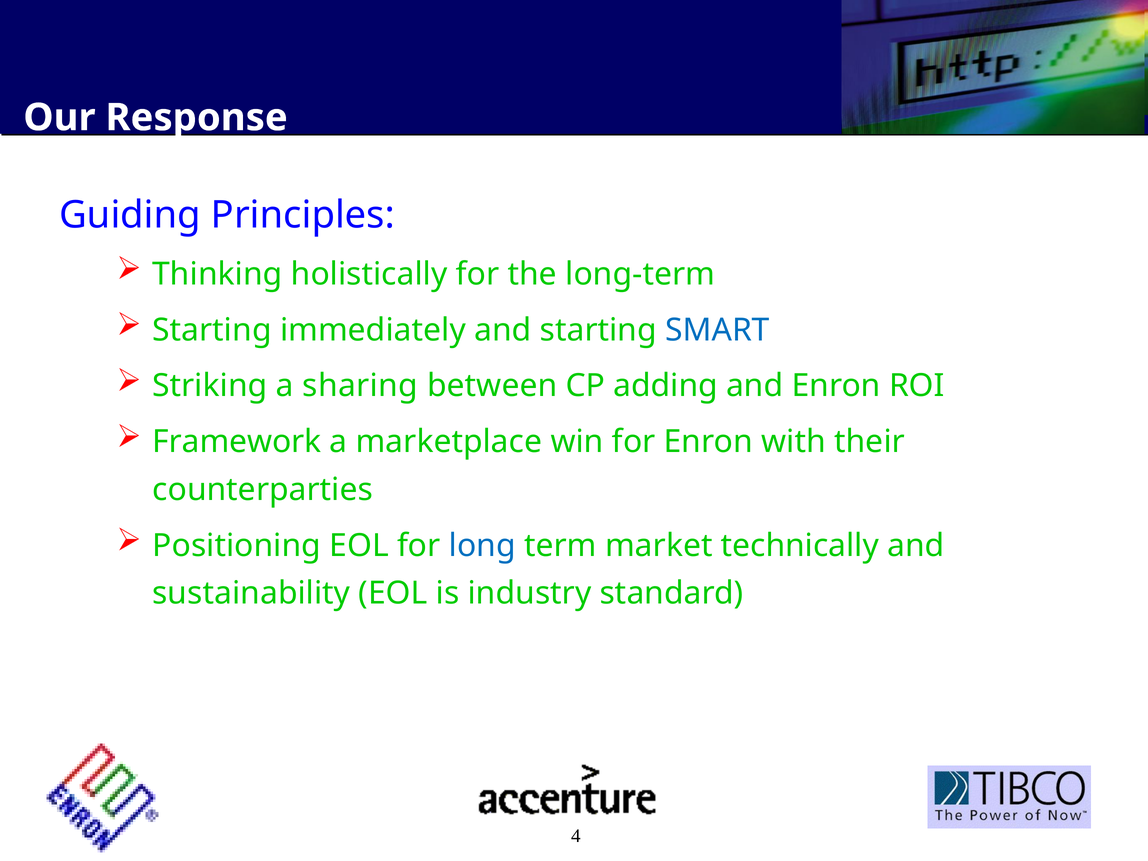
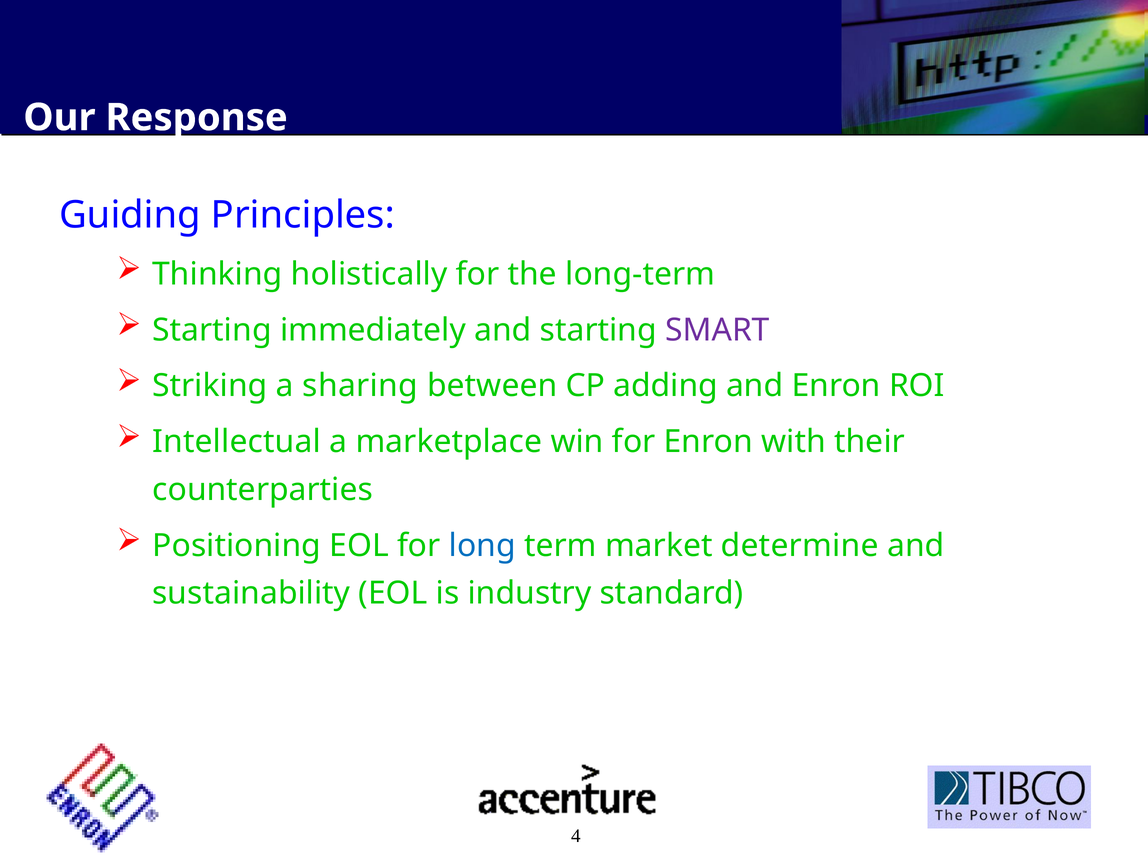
SMART colour: blue -> purple (717, 330)
Framework: Framework -> Intellectual (237, 442)
technically: technically -> determine (800, 545)
